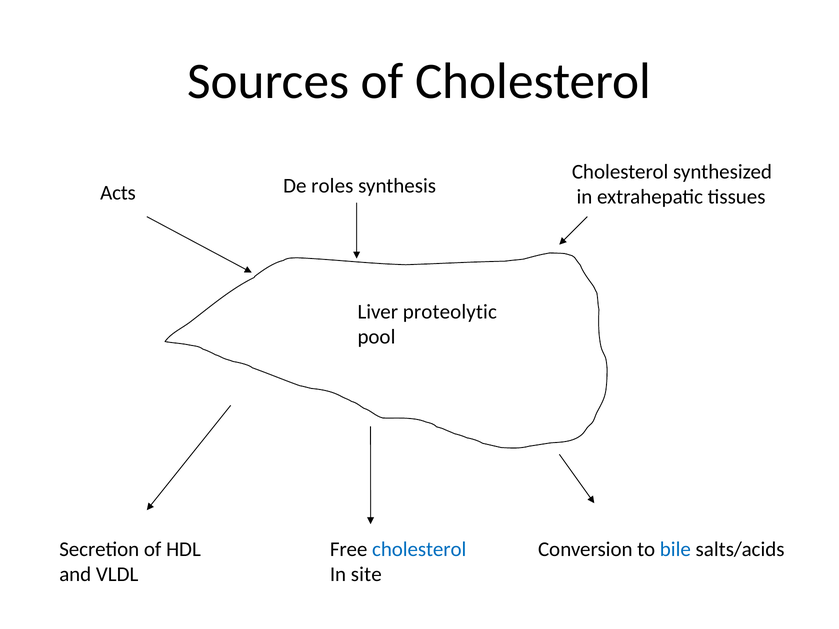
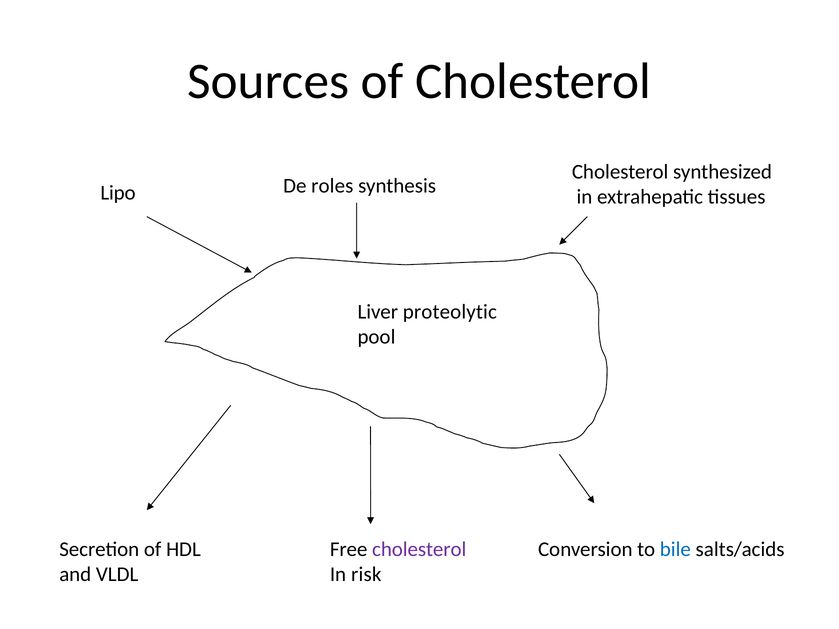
Acts: Acts -> Lipo (118, 193)
cholesterol colour: blue -> purple (419, 550)
site: site -> risk (366, 575)
